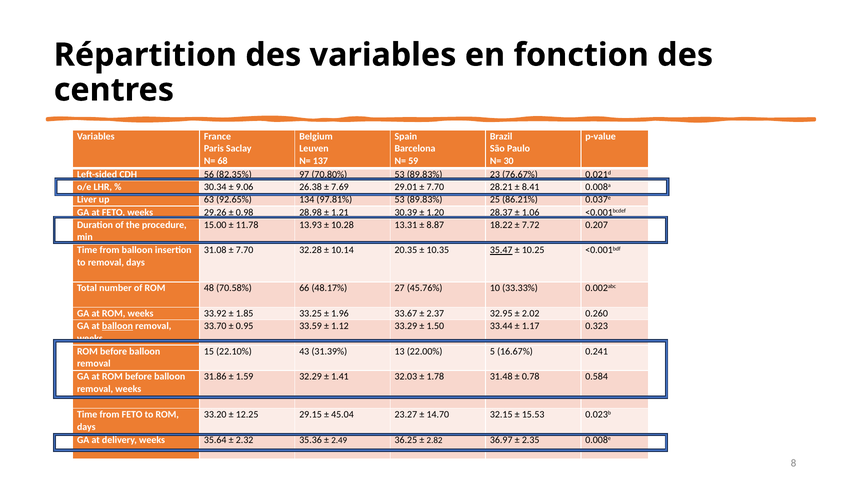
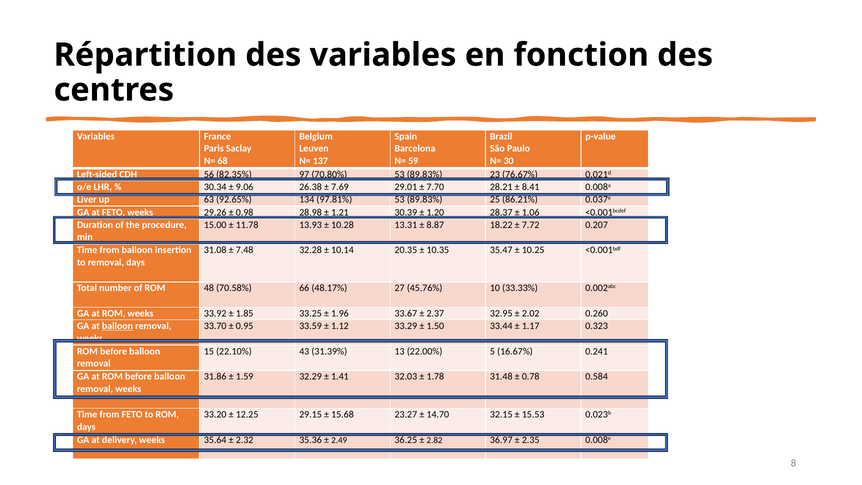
7.70: 7.70 -> 7.48 (245, 250)
35.47 underline: present -> none (501, 250)
45.04: 45.04 -> 15.68 (342, 414)
